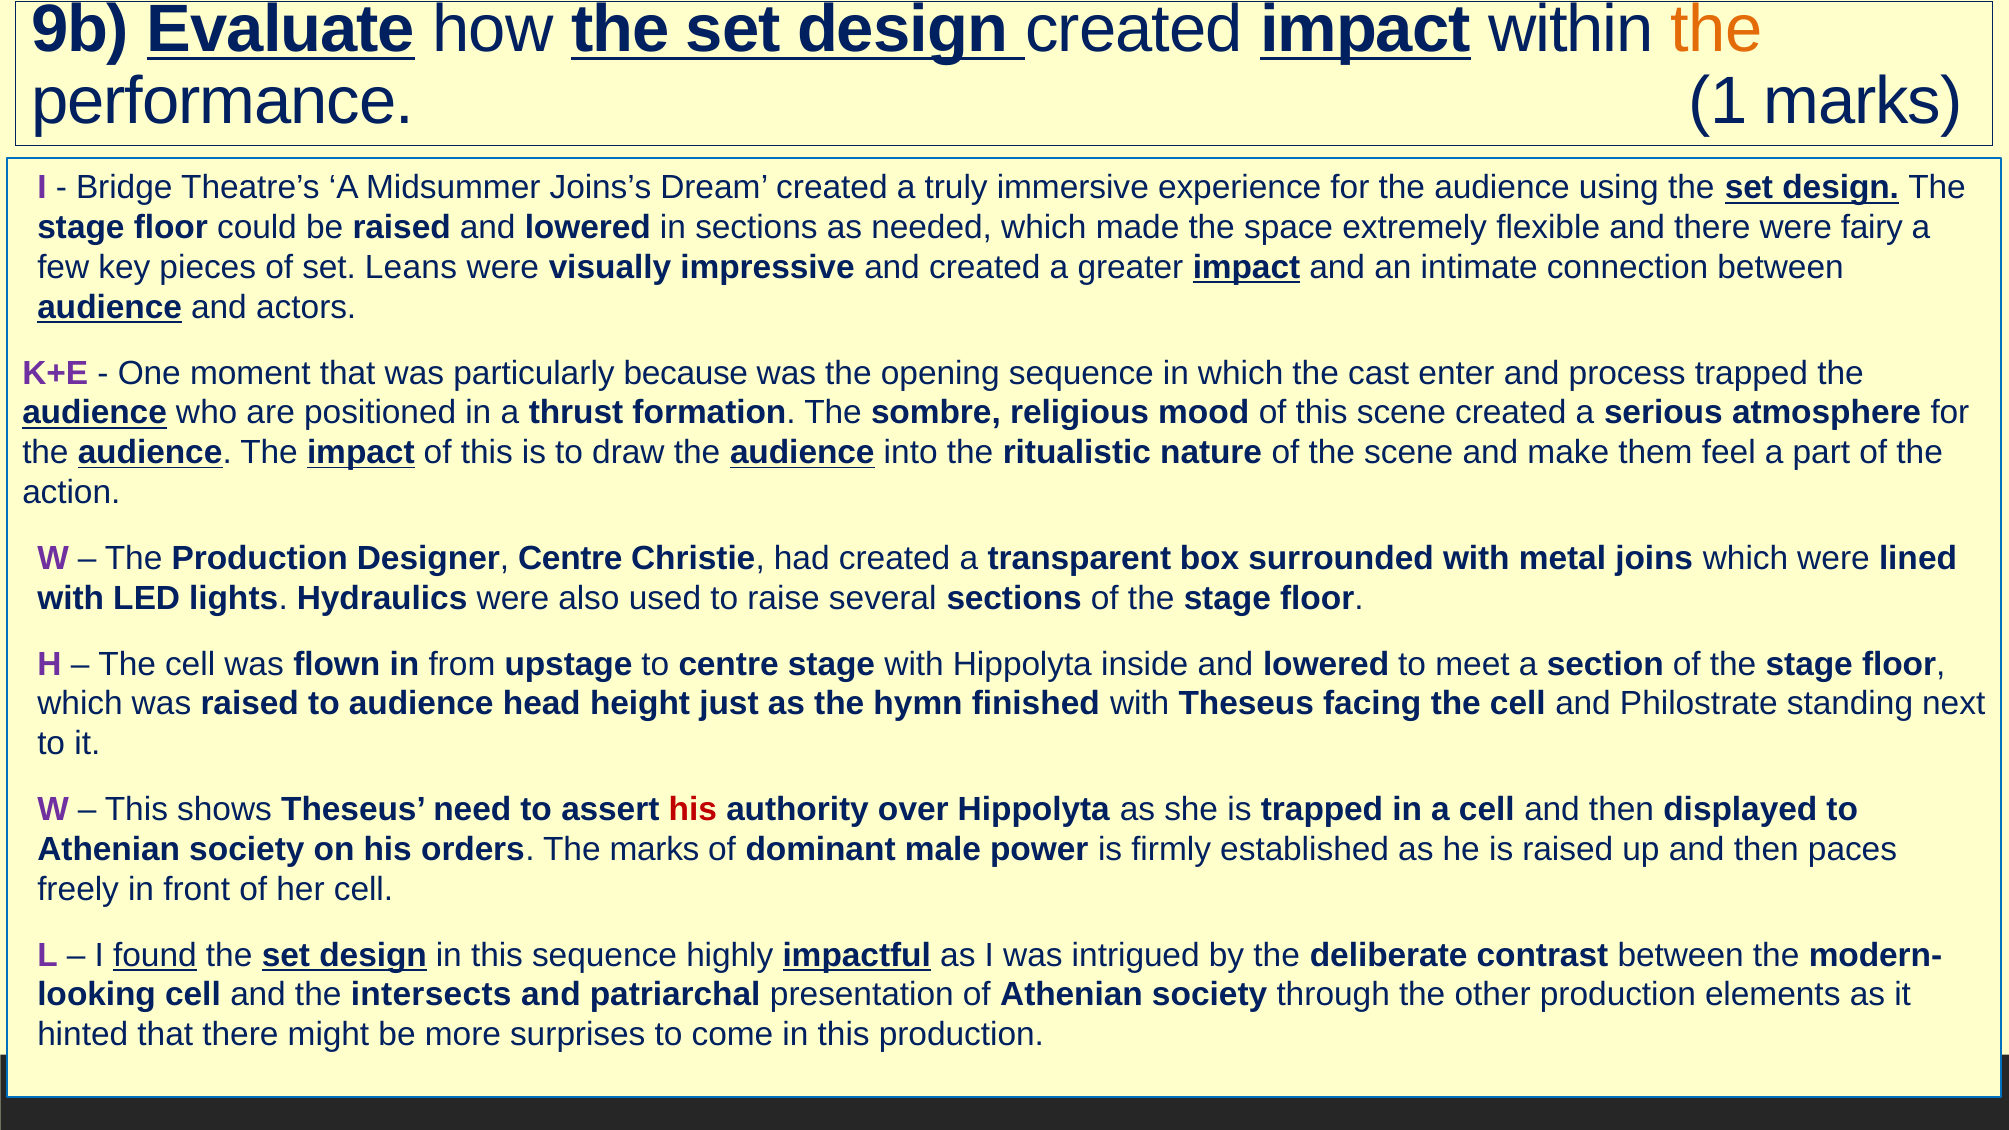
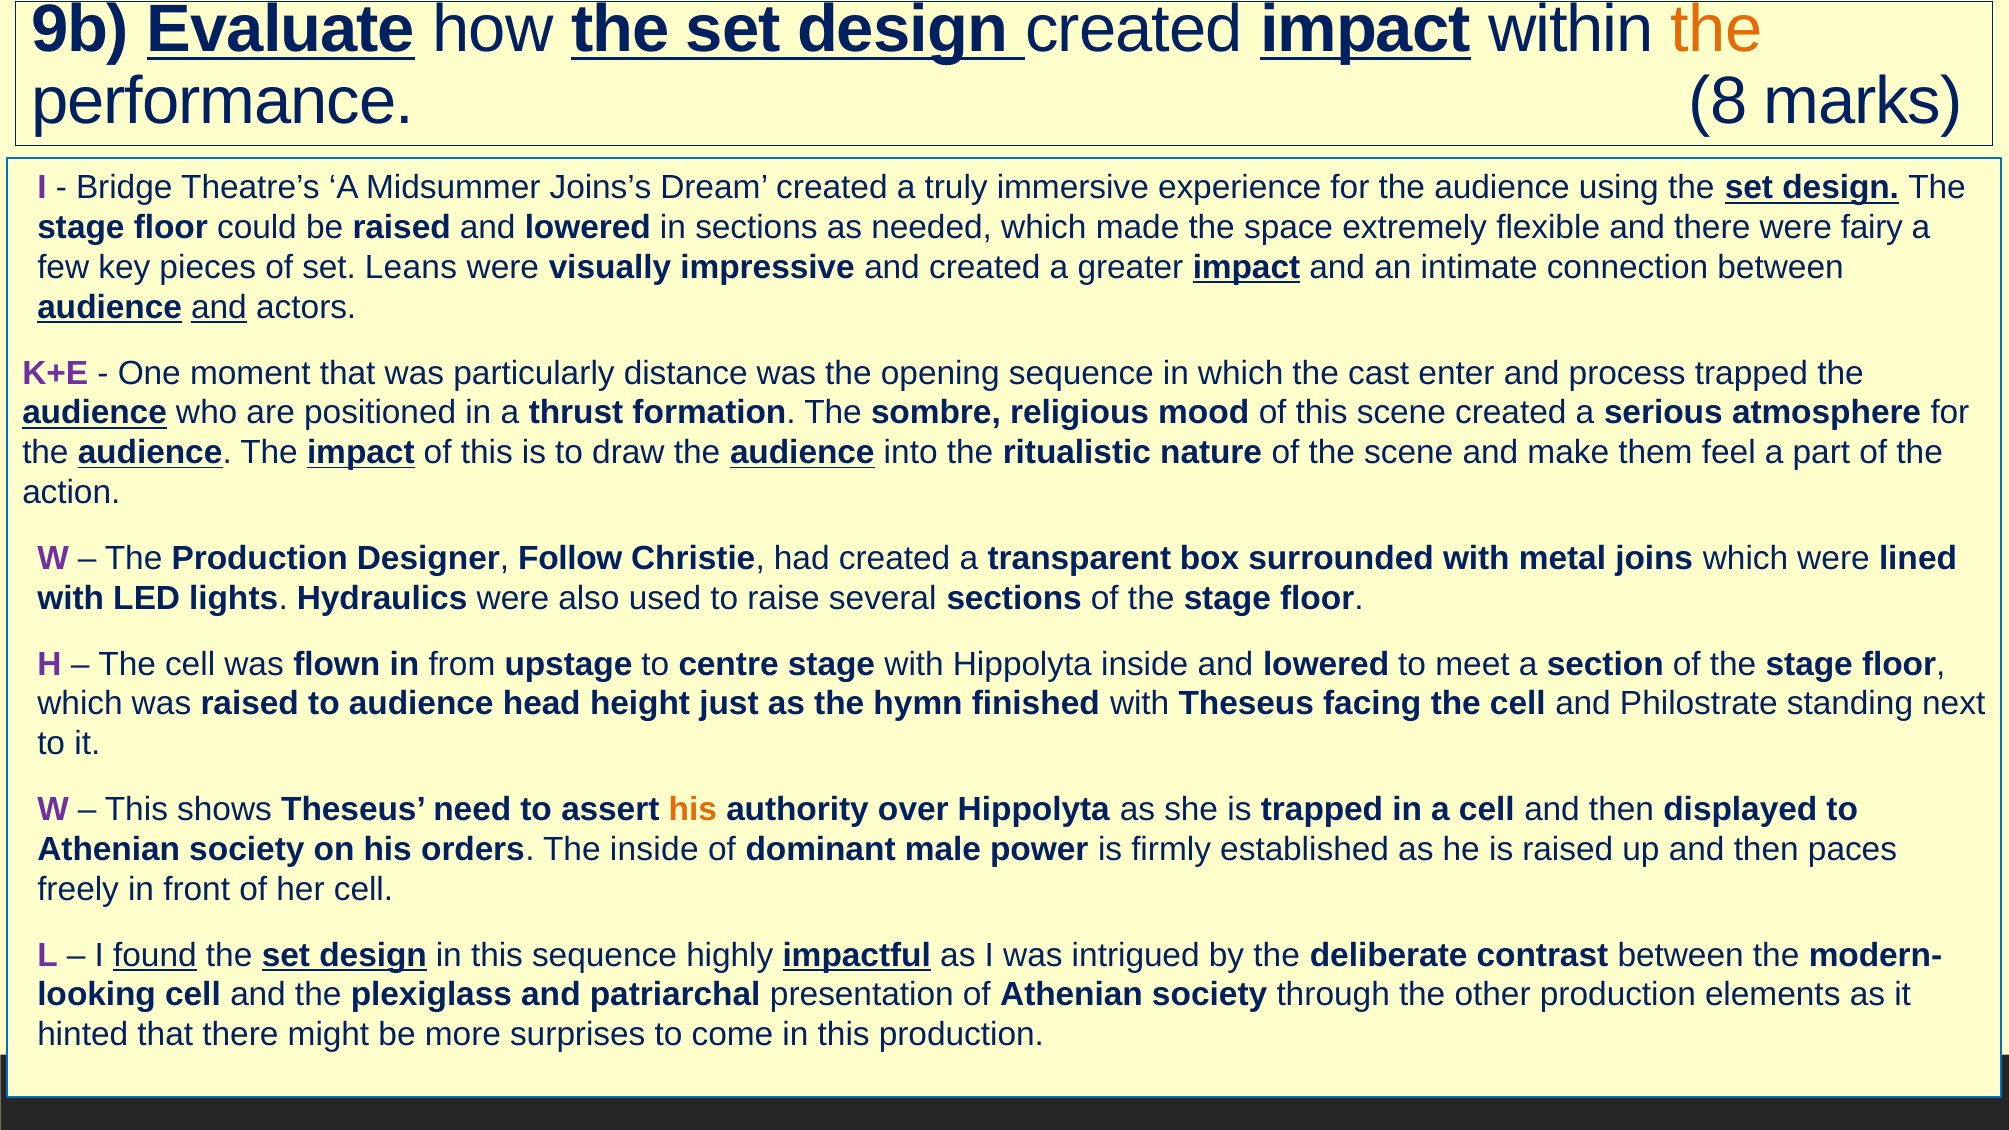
1: 1 -> 8 (1718, 101)
and underline: none -> present (219, 307)
because: because -> distance (686, 373)
Designer Centre: Centre -> Follow (570, 558)
his colour: red -> orange (693, 810)
The marks: marks -> inside (654, 849)
intersects: intersects -> plexiglass (431, 995)
